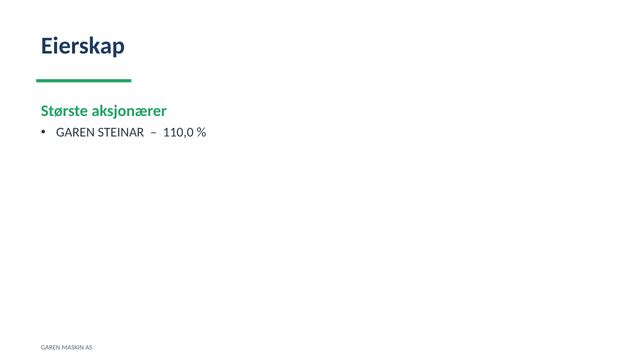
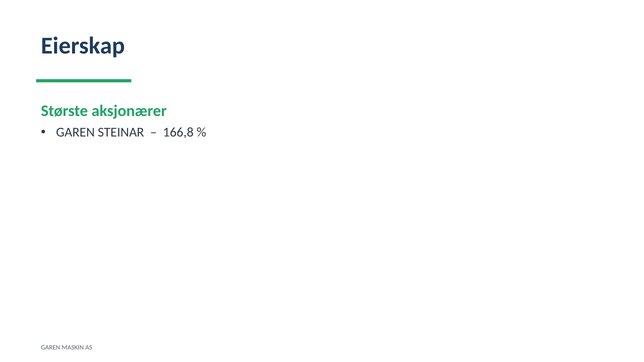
110,0: 110,0 -> 166,8 (178, 132)
